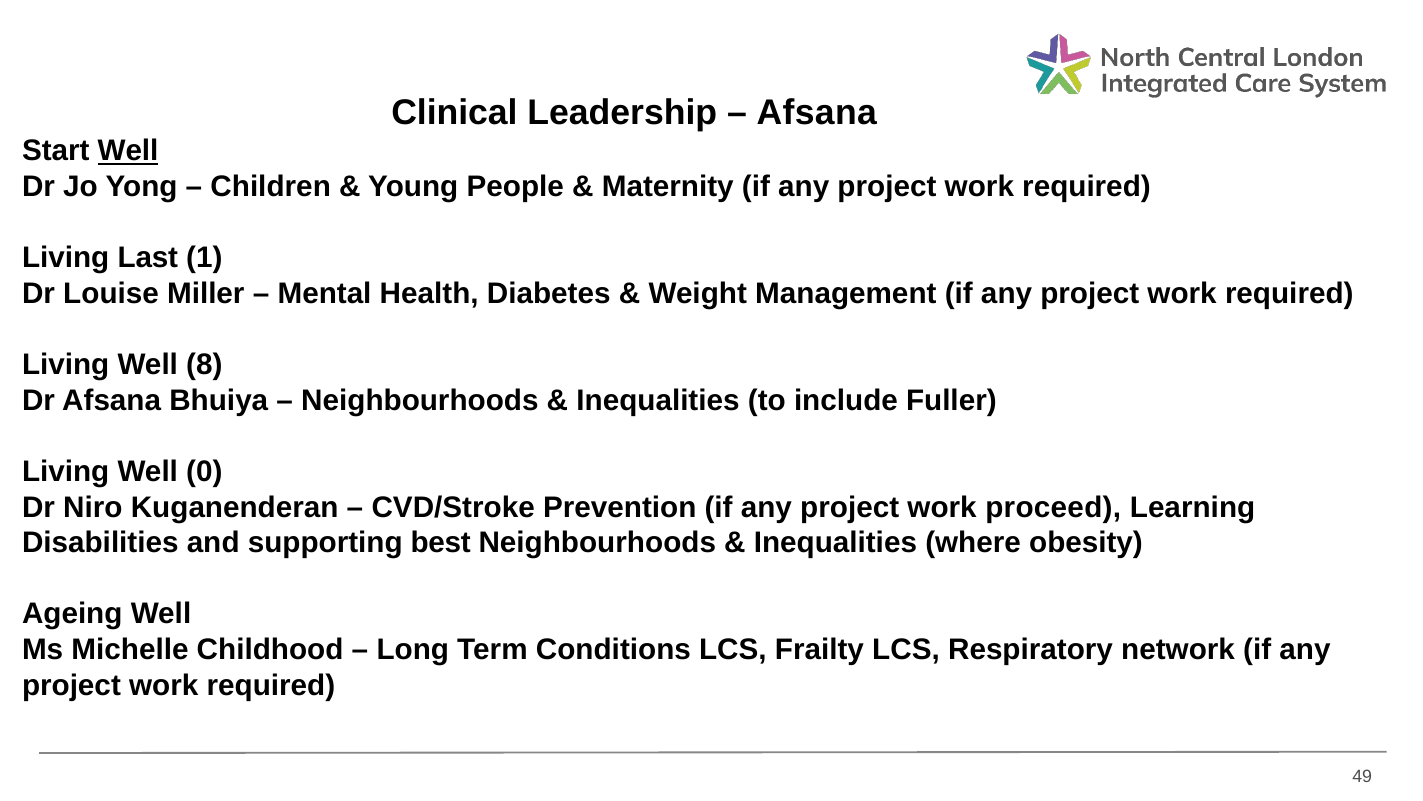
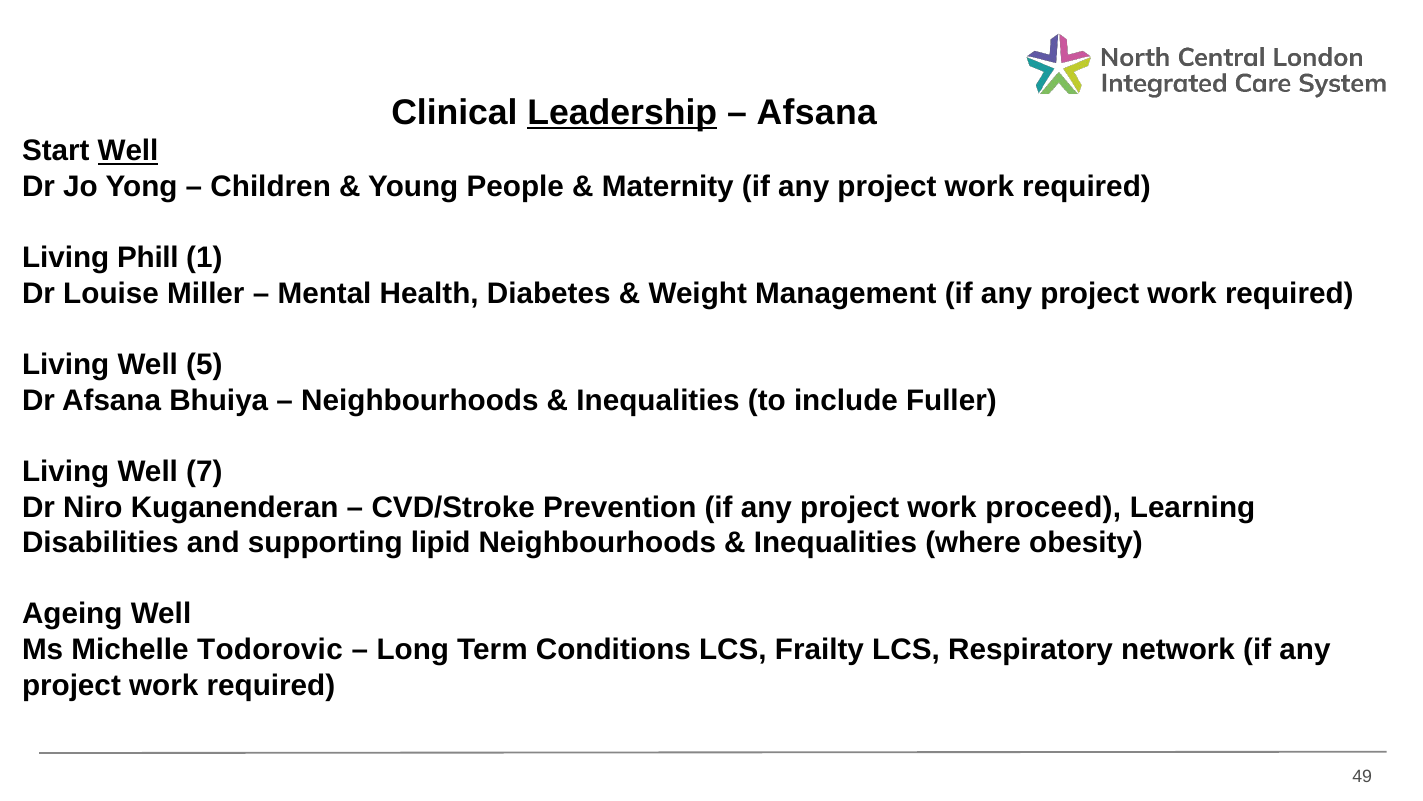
Leadership underline: none -> present (622, 112)
Last: Last -> Phill (148, 258)
8: 8 -> 5 (204, 365)
0: 0 -> 7 (204, 471)
best: best -> lipid (441, 542)
Childhood: Childhood -> Todorovic (270, 649)
